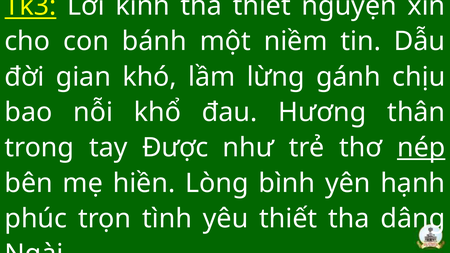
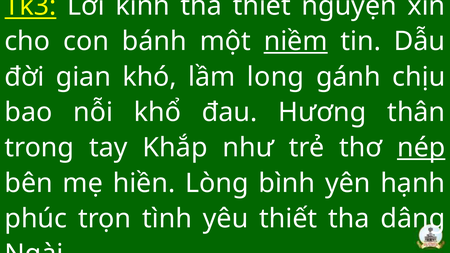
niềm underline: none -> present (296, 41)
lừng: lừng -> long (276, 77)
Được: Được -> Khắp (175, 148)
